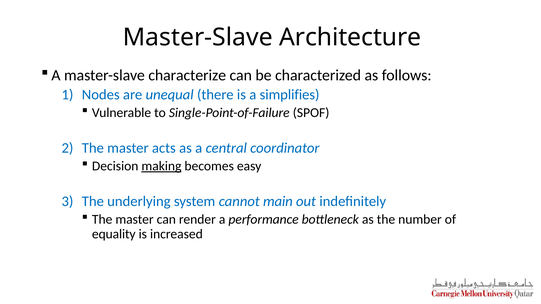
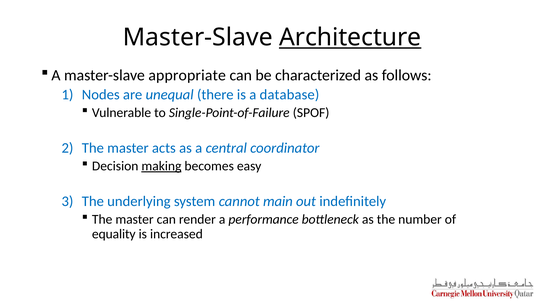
Architecture underline: none -> present (350, 37)
characterize: characterize -> appropriate (187, 75)
simplifies: simplifies -> database (289, 95)
